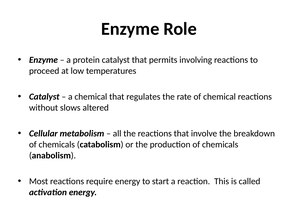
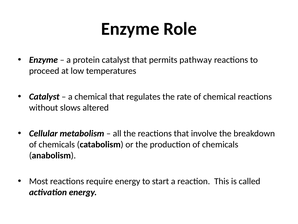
involving: involving -> pathway (196, 60)
